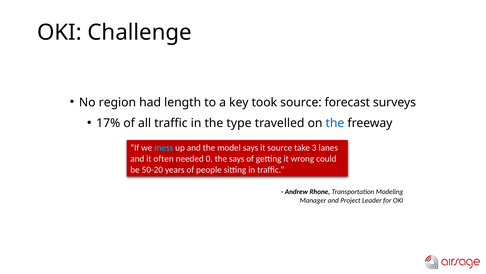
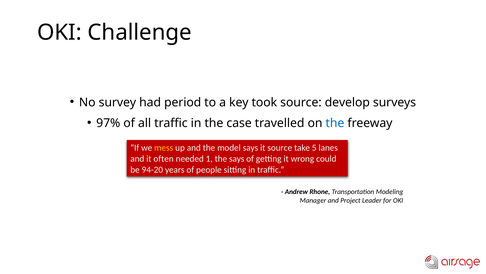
region: region -> survey (117, 102)
length: length -> period (183, 102)
forecast: forecast -> develop (347, 102)
17%: 17% -> 97% (108, 123)
type: type -> case (239, 123)
mess colour: light blue -> yellow (164, 148)
3: 3 -> 5 (314, 148)
0: 0 -> 1 (209, 159)
50-20: 50-20 -> 94-20 (152, 169)
